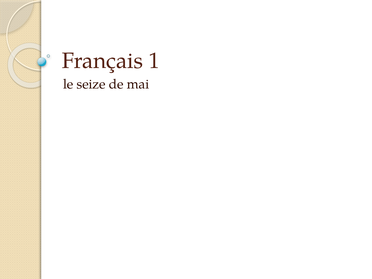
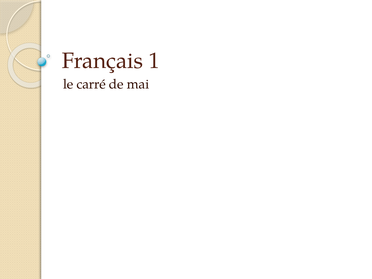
seize: seize -> carré (91, 84)
